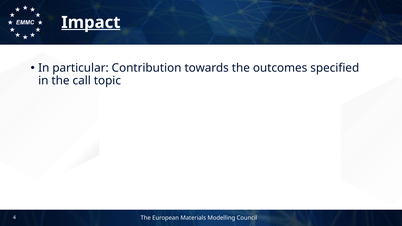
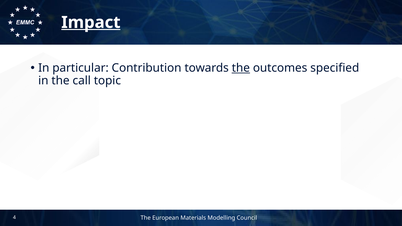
the underline: none -> present (241, 68)
